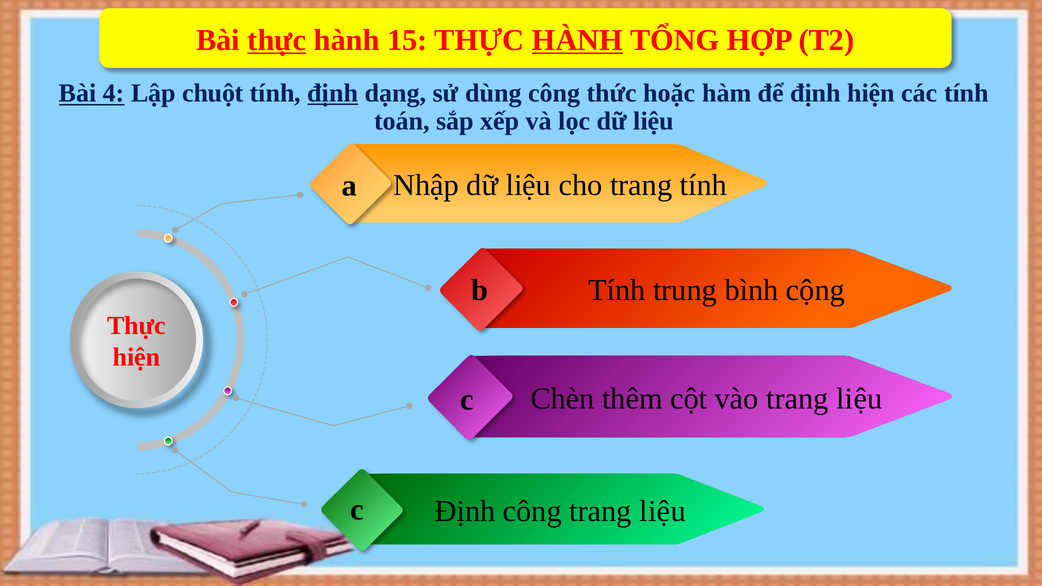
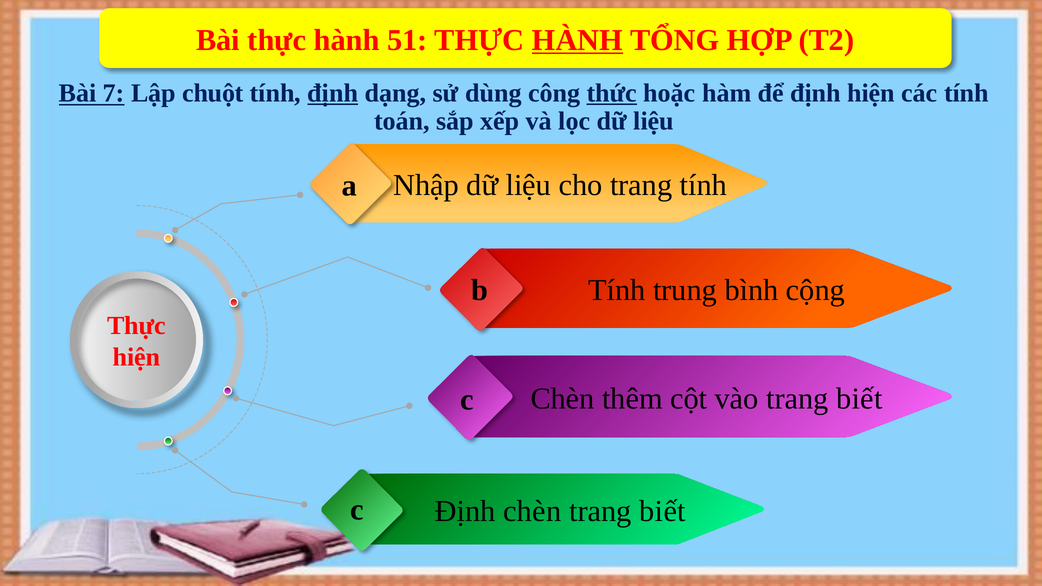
thực underline: present -> none (277, 40)
15: 15 -> 51 (407, 40)
4: 4 -> 7 (114, 93)
thức underline: none -> present (612, 93)
liệu: liệu -> biết (859, 399)
công: công -> chèn (532, 511)
liệu: liệu -> biết (663, 511)
